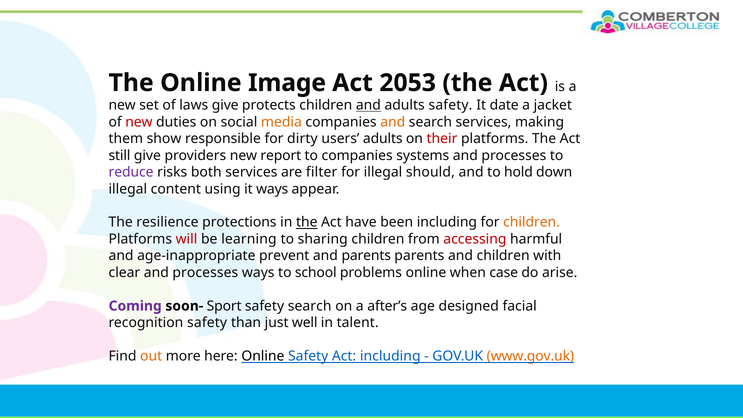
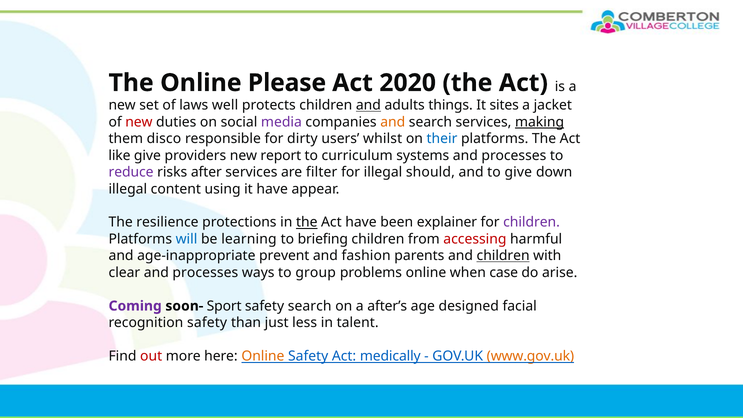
Image: Image -> Please (287, 83)
2053: 2053 -> 2020 (408, 83)
laws give: give -> well (225, 105)
adults safety: safety -> things (451, 105)
date: date -> sites (504, 105)
media colour: orange -> purple (281, 122)
making underline: none -> present (540, 122)
show: show -> disco (164, 139)
users adults: adults -> whilst (383, 139)
their colour: red -> blue (442, 139)
still: still -> like (119, 155)
to companies: companies -> curriculum (357, 155)
both: both -> after (206, 172)
to hold: hold -> give (518, 172)
it ways: ways -> have (272, 189)
been including: including -> explainer (447, 222)
children colour: orange -> purple (532, 222)
will colour: red -> blue (187, 239)
sharing: sharing -> briefing (323, 239)
and parents: parents -> fashion (366, 256)
children underline: none -> present (503, 256)
school: school -> group (316, 272)
well: well -> less (305, 323)
out colour: orange -> red (151, 356)
Online colour: black -> orange (263, 356)
Act including: including -> medically (390, 356)
